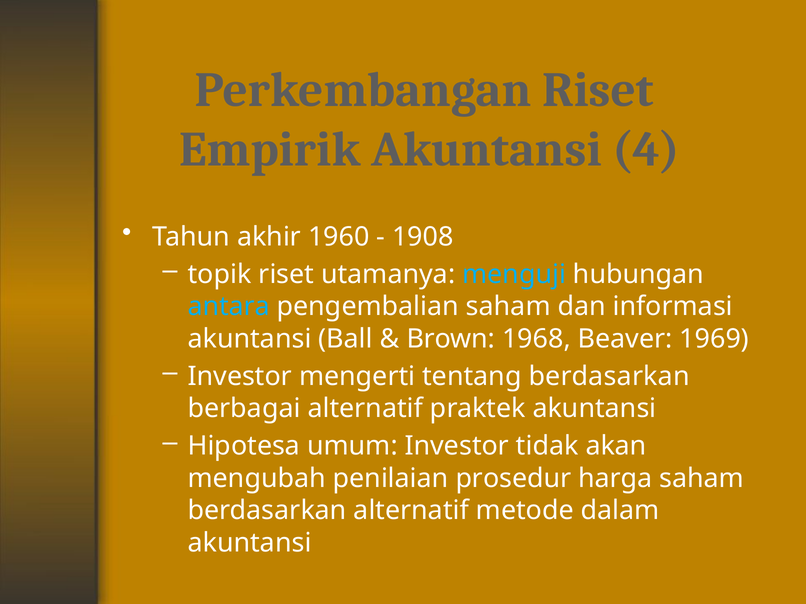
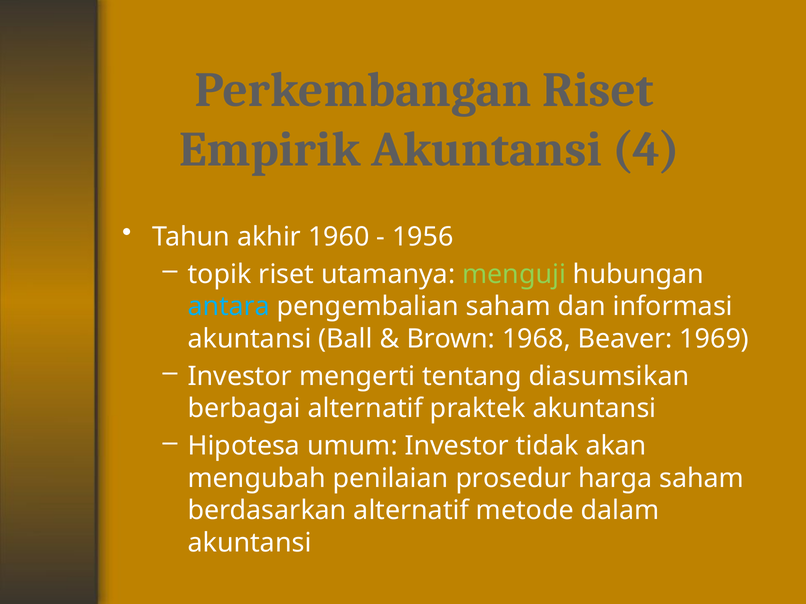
1908: 1908 -> 1956 (423, 237)
menguji colour: light blue -> light green (514, 275)
tentang berdasarkan: berdasarkan -> diasumsikan (609, 377)
